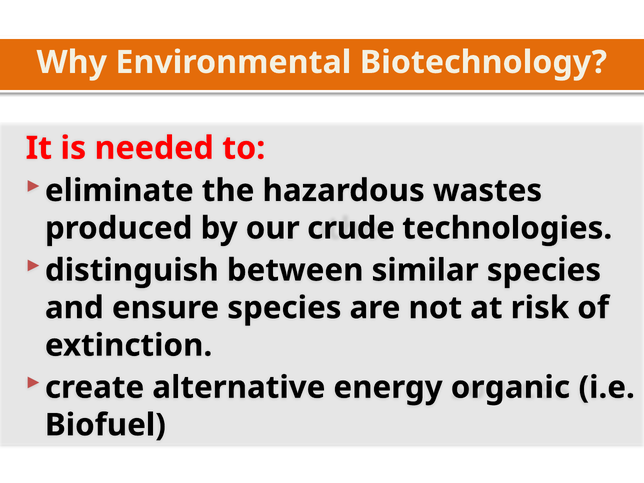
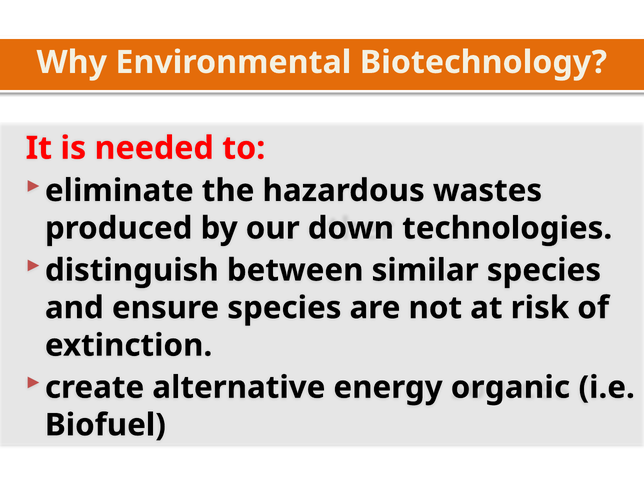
crude: crude -> down (351, 228)
